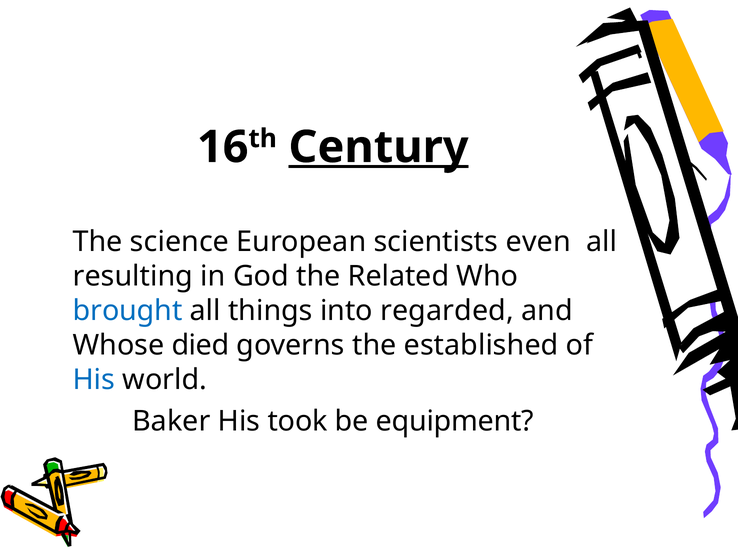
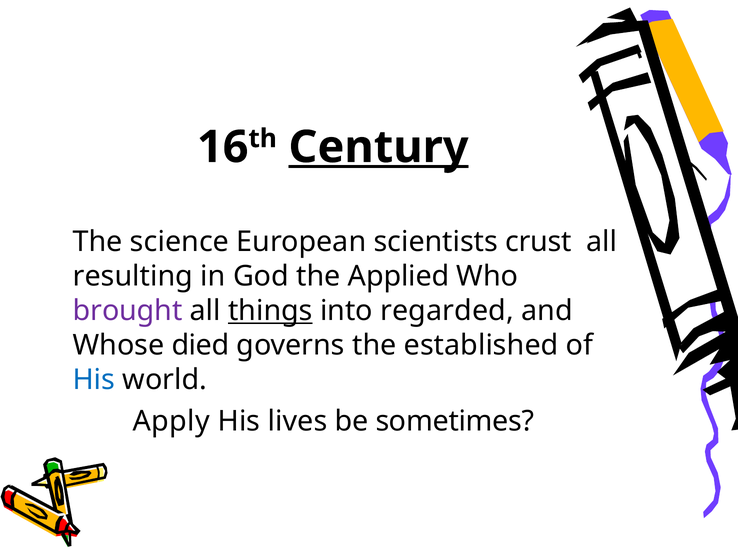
even: even -> crust (539, 242)
Related: Related -> Applied (399, 276)
brought colour: blue -> purple (128, 311)
things underline: none -> present (270, 311)
Baker: Baker -> Apply (171, 421)
took: took -> lives (297, 421)
equipment: equipment -> sometimes (455, 421)
